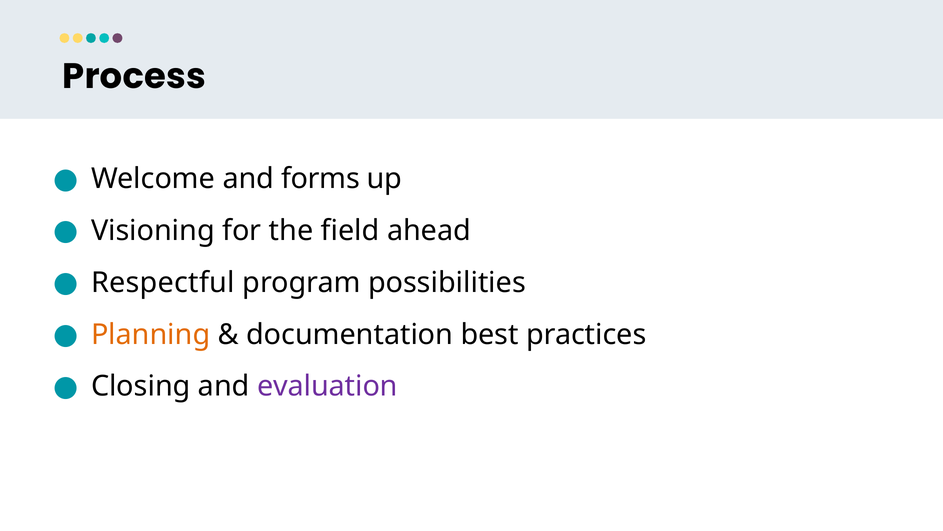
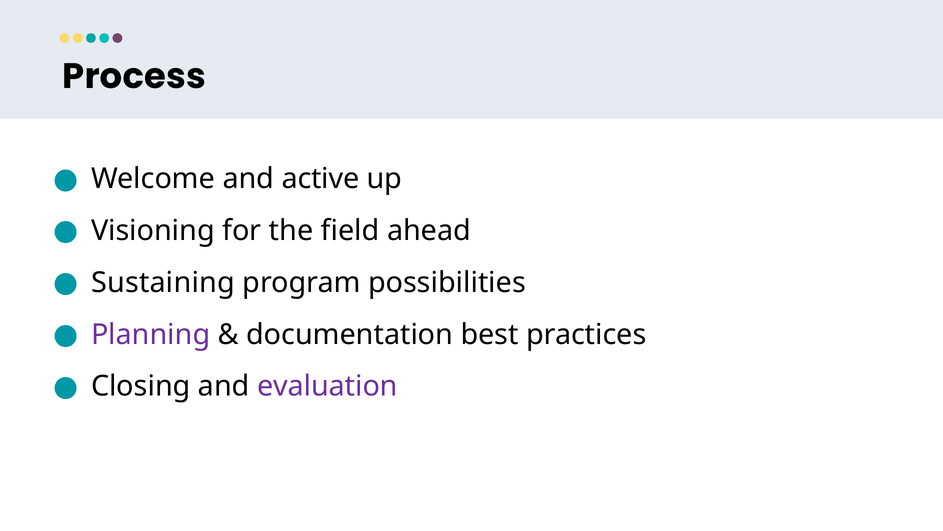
forms: forms -> active (320, 179)
Respectful: Respectful -> Sustaining (163, 282)
Planning colour: orange -> purple (151, 334)
